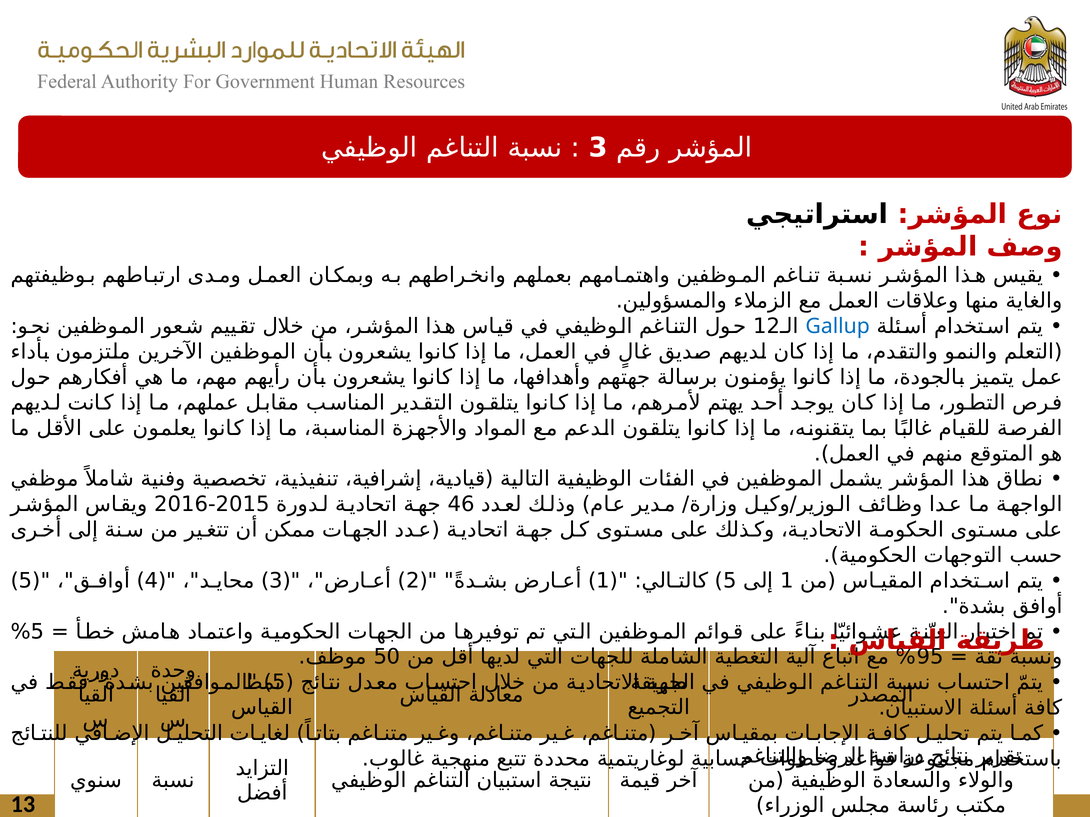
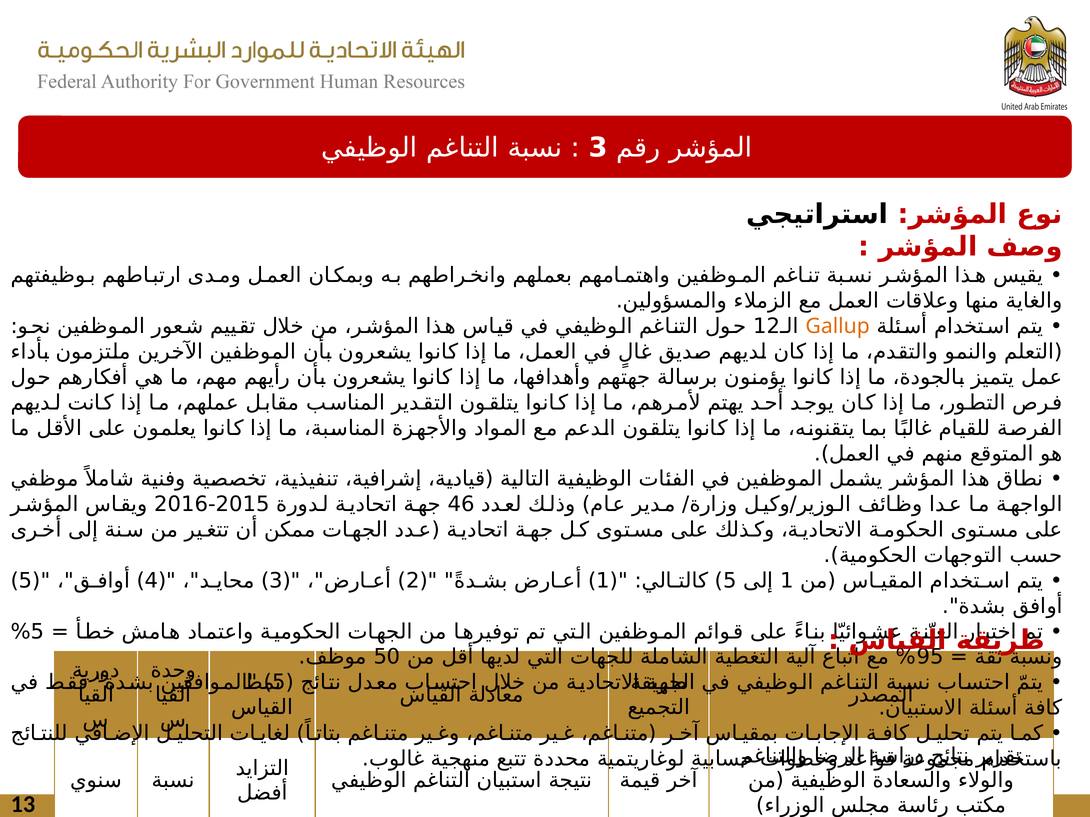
Gallup colour: blue -> orange (838, 327)
